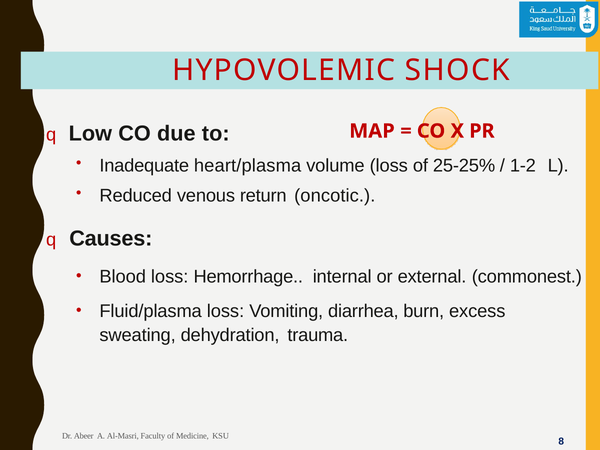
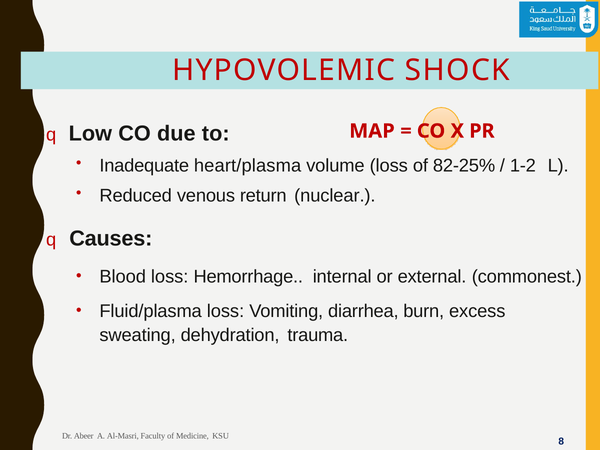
25-25%: 25-25% -> 82-25% (464, 166)
oncotic: oncotic -> nuclear (335, 196)
